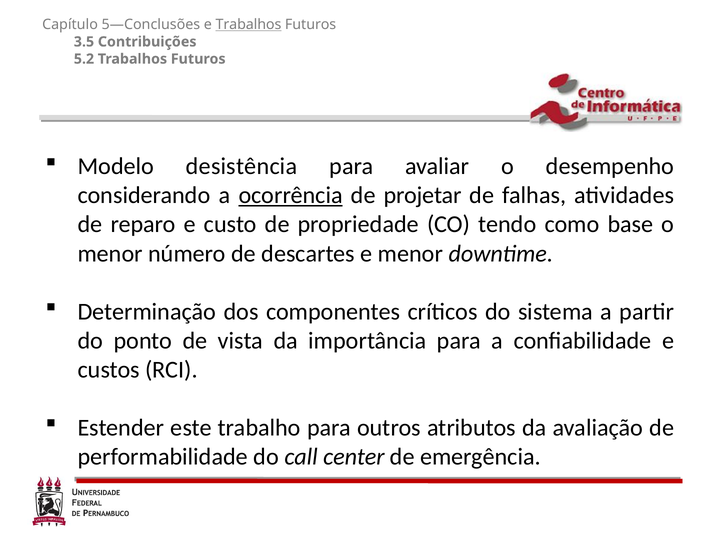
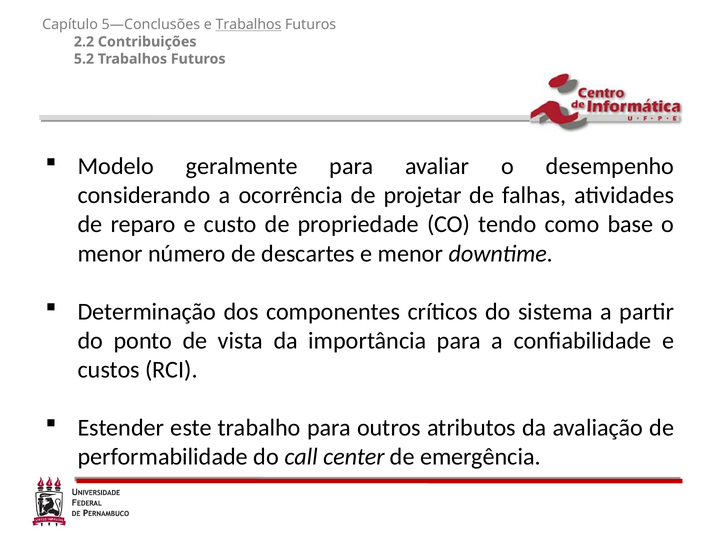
3.5: 3.5 -> 2.2 (84, 42)
desistência: desistência -> geralmente (242, 167)
ocorrência underline: present -> none (291, 196)
